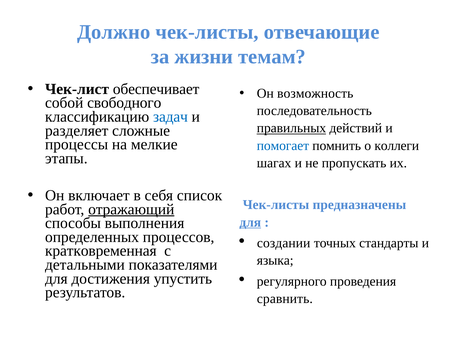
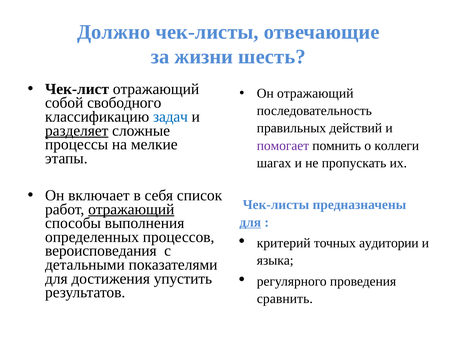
темам: темам -> шесть (272, 57)
Чек-лист обеспечивает: обеспечивает -> отражающий (156, 89)
Он возможность: возможность -> отражающий (315, 93)
правильных underline: present -> none (291, 128)
разделяет underline: none -> present (77, 130)
помогает colour: blue -> purple (283, 145)
создании: создании -> критерий (284, 243)
стандарты: стандарты -> аудитории (389, 243)
кратковременная: кратковременная -> вероисповедания (101, 251)
